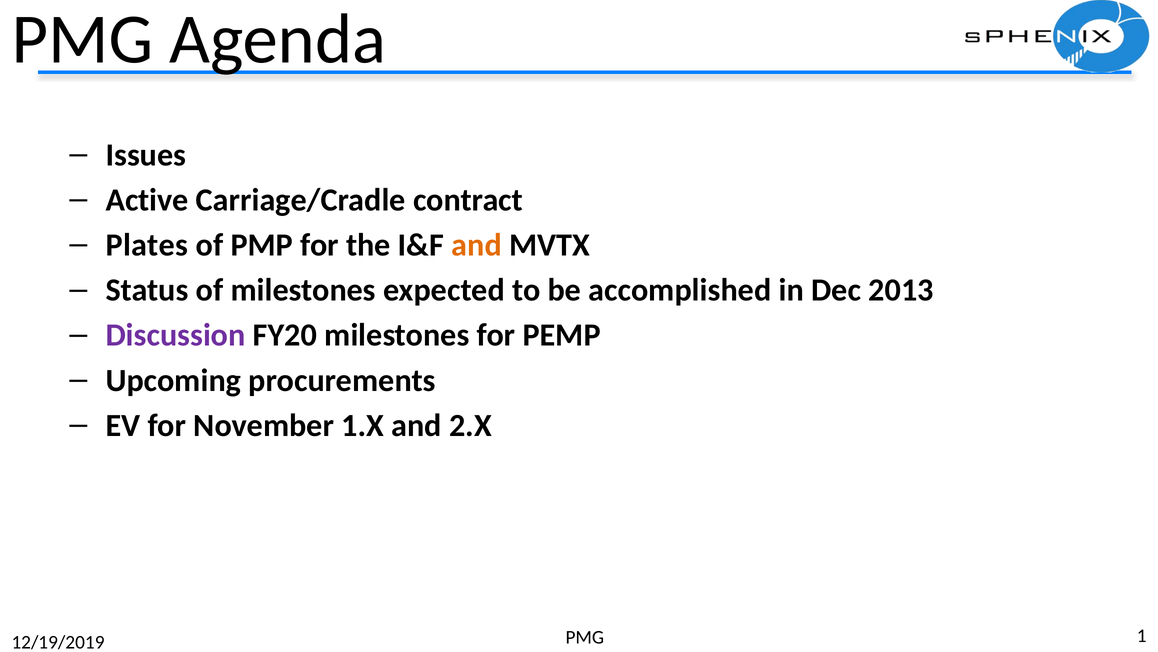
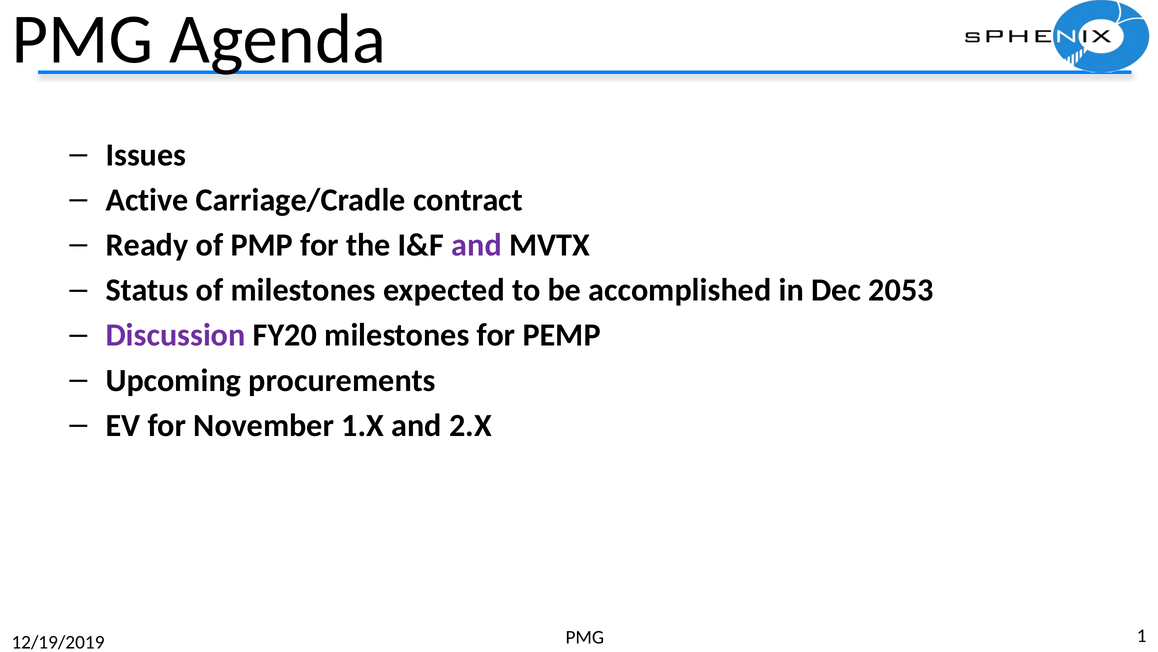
Plates: Plates -> Ready (147, 245)
and colour: orange -> purple (477, 245)
2013: 2013 -> 2053 (901, 290)
